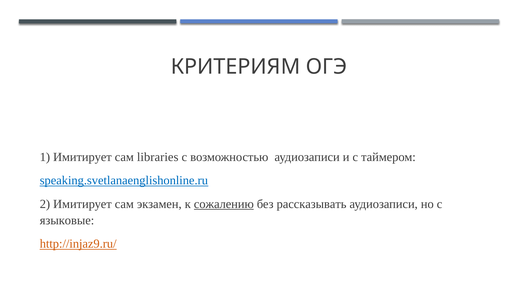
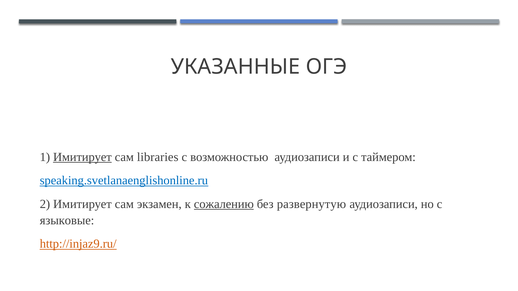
КРИТЕРИЯМ: КРИТЕРИЯМ -> УКАЗАННЫЕ (235, 67)
Имитирует underline: none -> present (82, 157)
рассказывать: рассказывать -> развернутую (311, 204)
